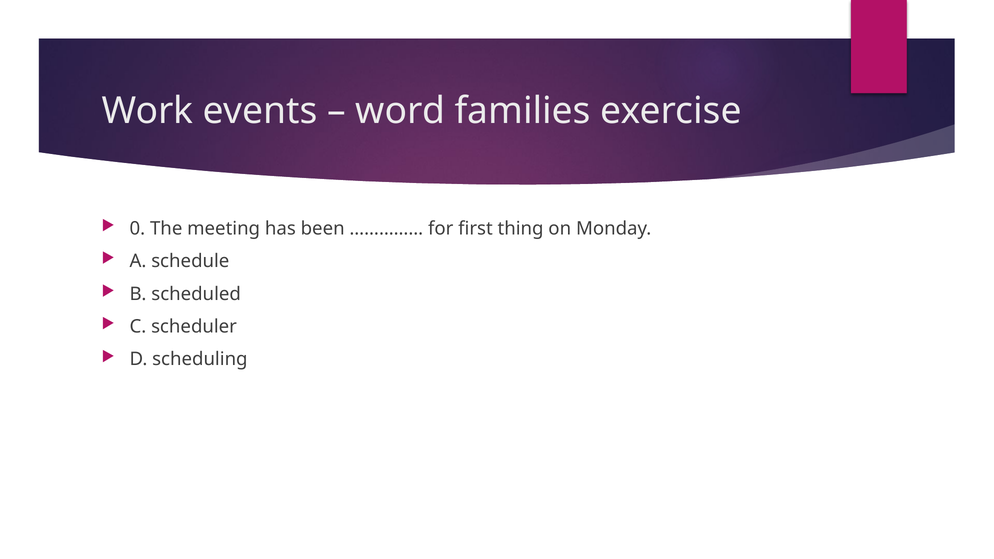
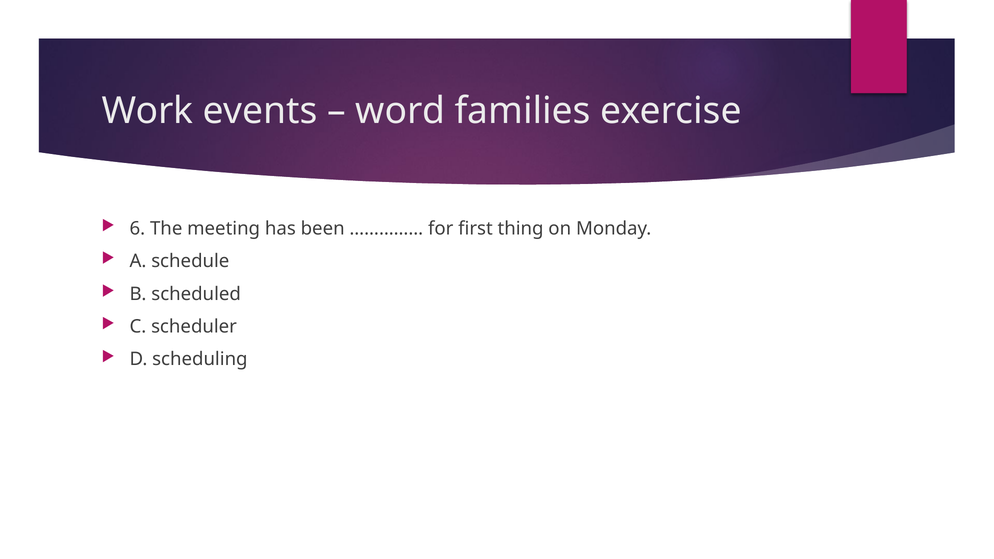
0: 0 -> 6 (137, 228)
